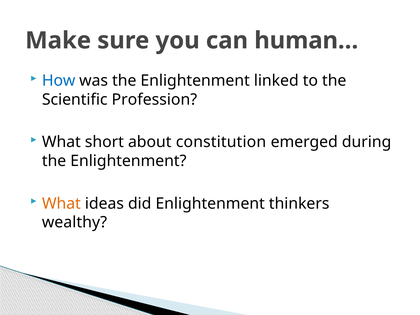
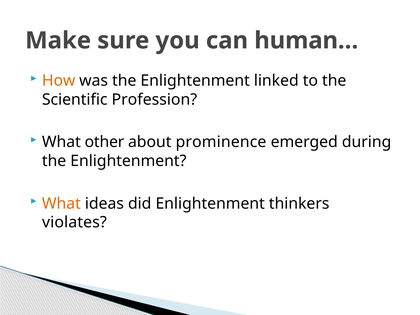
How colour: blue -> orange (59, 81)
short: short -> other (104, 142)
constitution: constitution -> prominence (221, 142)
wealthy: wealthy -> violates (74, 222)
